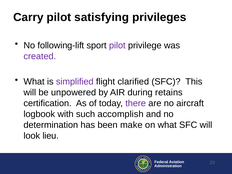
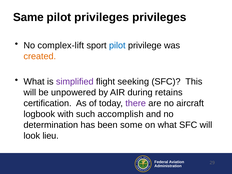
Carry: Carry -> Same (28, 17)
pilot satisfying: satisfying -> privileges (102, 17)
following-lift: following-lift -> complex-lift (61, 45)
pilot colour: purple -> blue (117, 45)
created colour: purple -> orange (40, 56)
clarified: clarified -> seeking (133, 82)
make: make -> some (131, 125)
